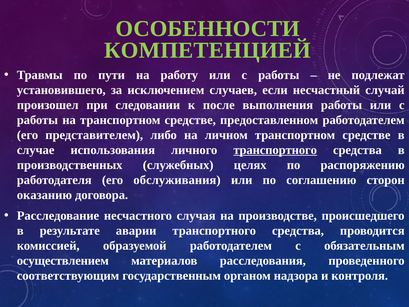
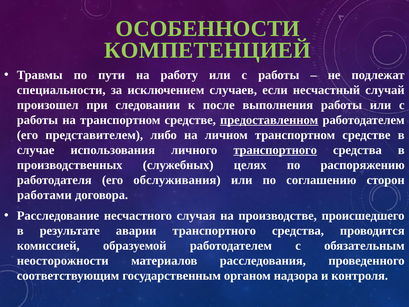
установившего: установившего -> специальности (61, 90)
предоставленном underline: none -> present (269, 120)
оказанию: оказанию -> работами (44, 195)
осуществлением: осуществлением -> неосторожности (63, 260)
